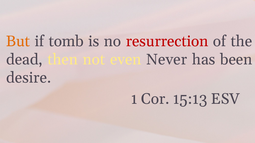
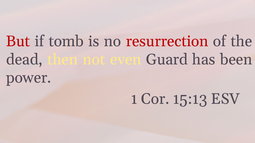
But colour: orange -> red (18, 41)
Never: Never -> Guard (167, 60)
desire: desire -> power (29, 78)
